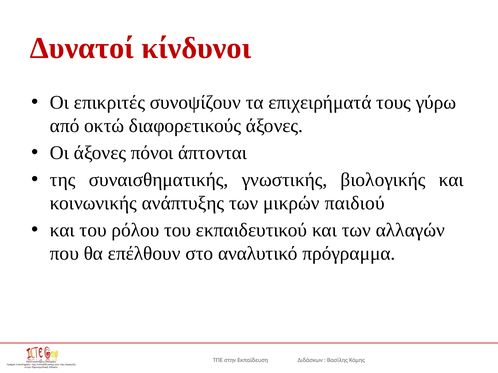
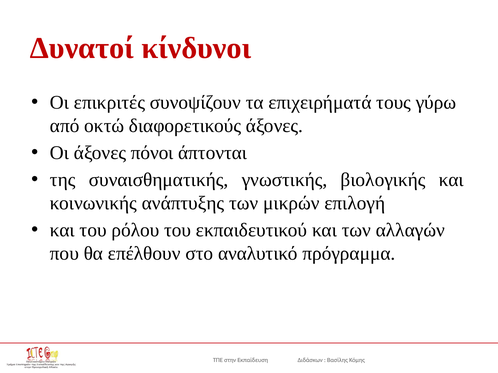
παιδιού: παιδιού -> επιλογή (355, 203)
